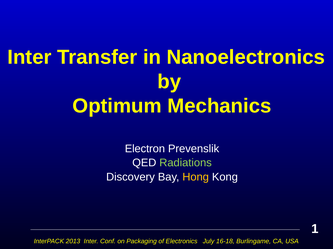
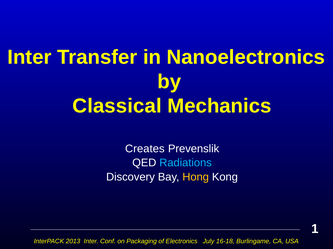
Optimum: Optimum -> Classical (117, 106)
Electron: Electron -> Creates (145, 149)
Radiations colour: light green -> light blue (186, 163)
